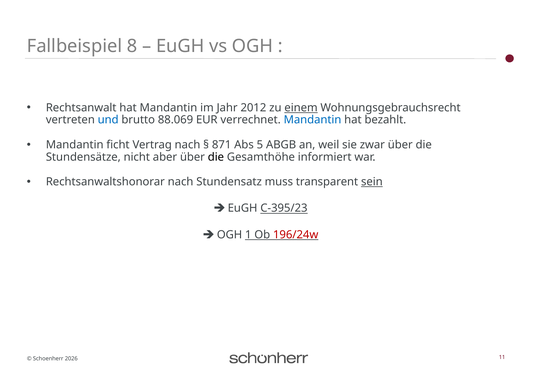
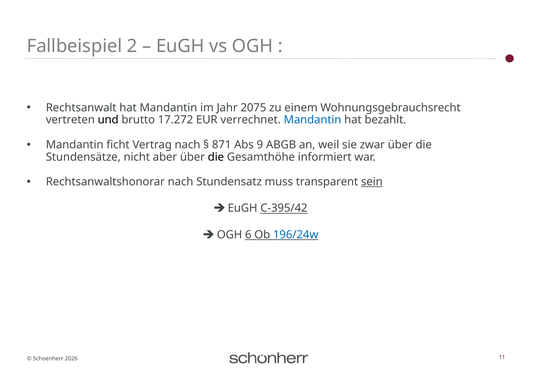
8: 8 -> 2 (132, 46)
2012: 2012 -> 2075 (253, 107)
einem underline: present -> none (301, 107)
und colour: blue -> black (108, 120)
88.069: 88.069 -> 17.272 (176, 120)
5: 5 -> 9 (260, 145)
C-395/23: C-395/23 -> C-395/42 (284, 208)
1: 1 -> 6 (248, 234)
196/24w colour: red -> blue (296, 234)
